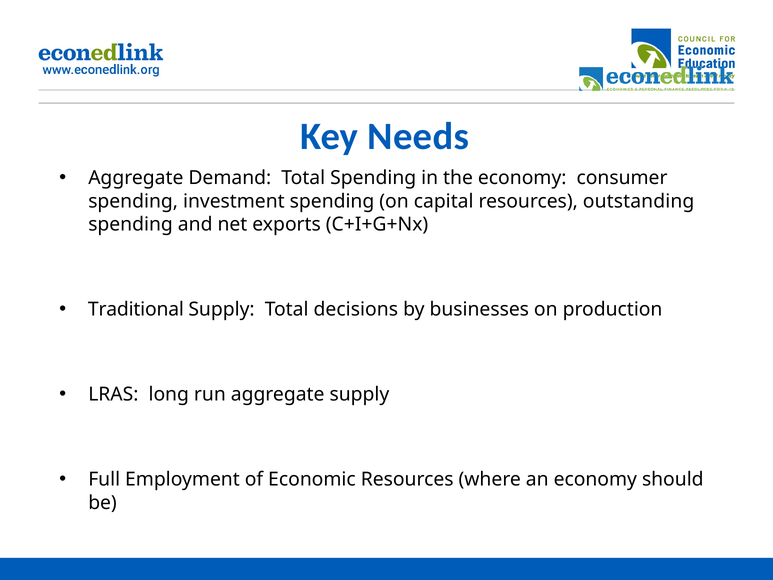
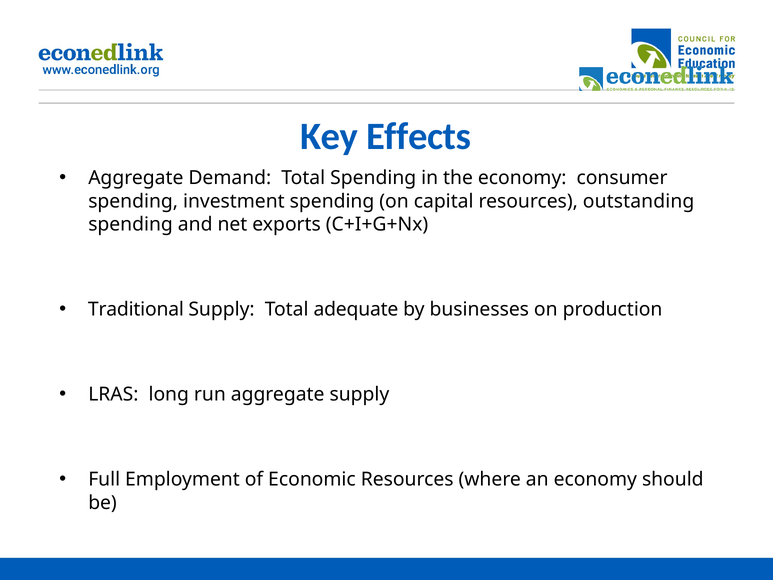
Needs: Needs -> Effects (419, 136)
decisions: decisions -> adequate (356, 309)
